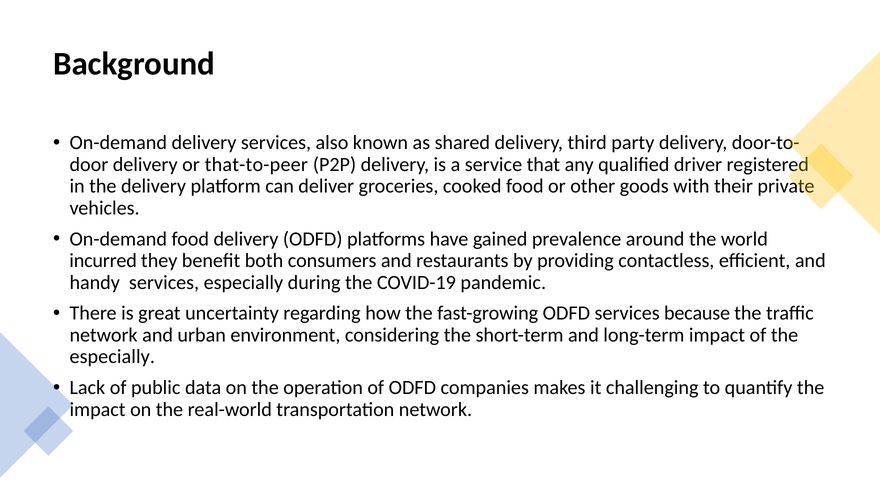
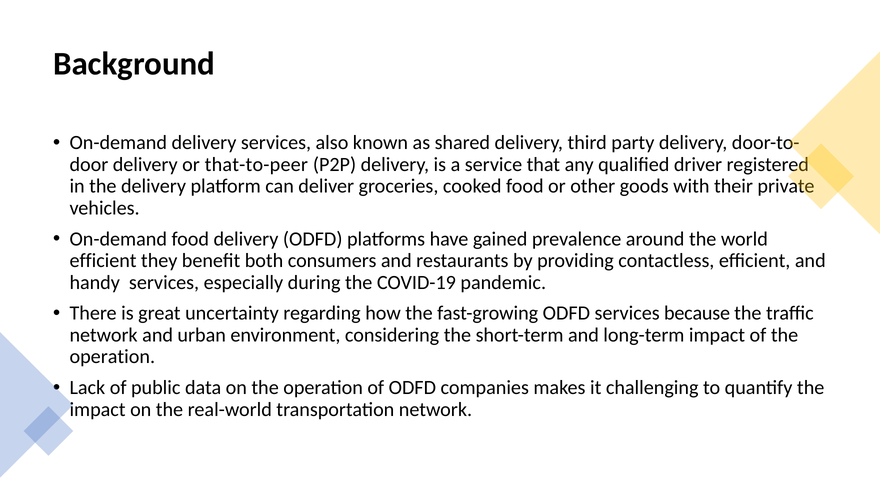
incurred: incurred -> efficient (103, 261)
especially: especially -> operation (112, 357)
